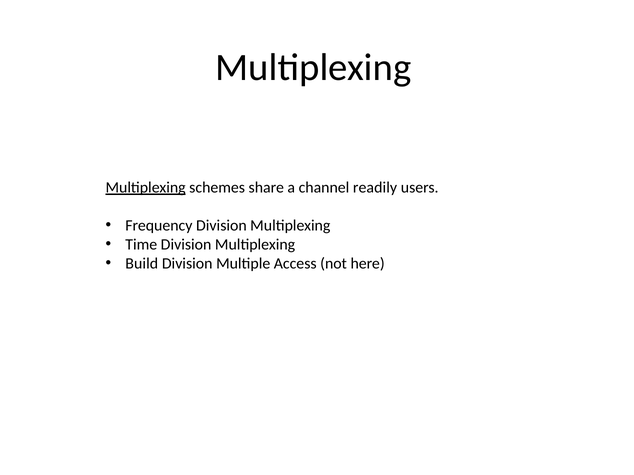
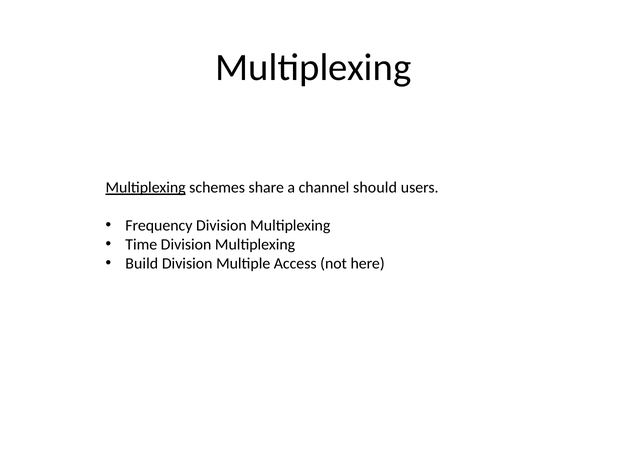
readily: readily -> should (375, 188)
